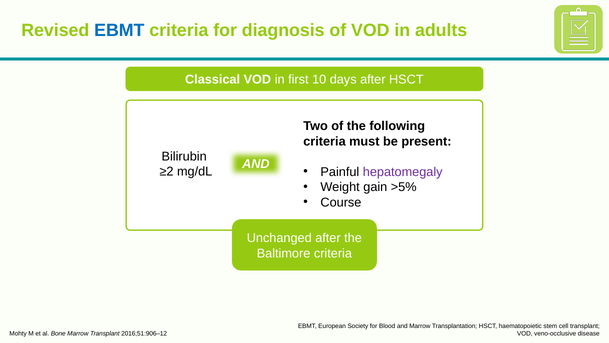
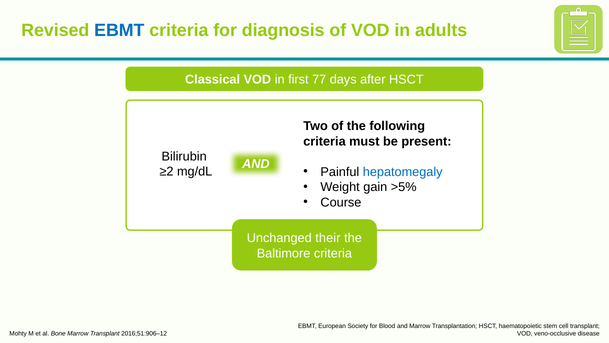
10: 10 -> 77 (319, 80)
hepatomegaly colour: purple -> blue (403, 172)
Unchanged after: after -> their (328, 238)
